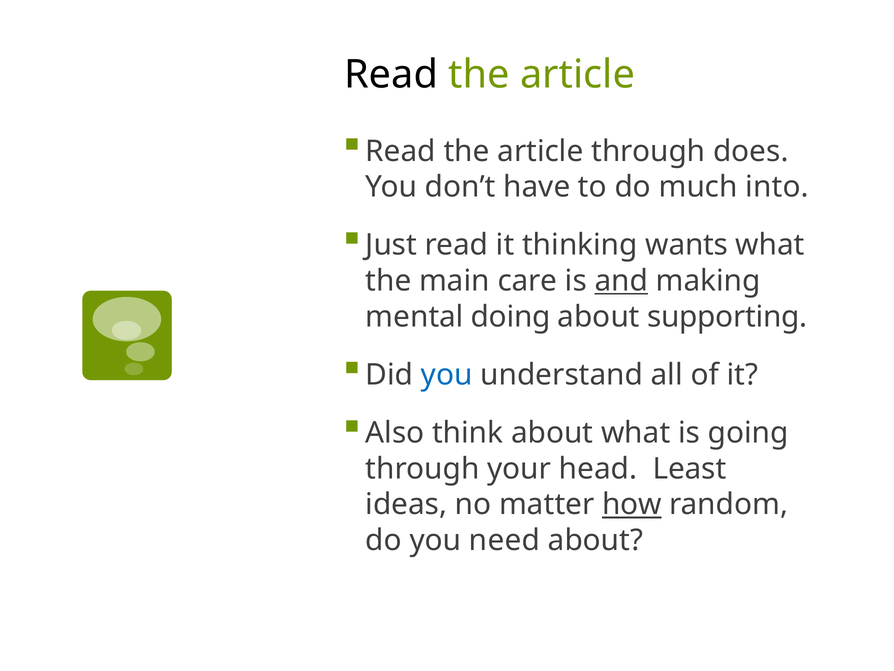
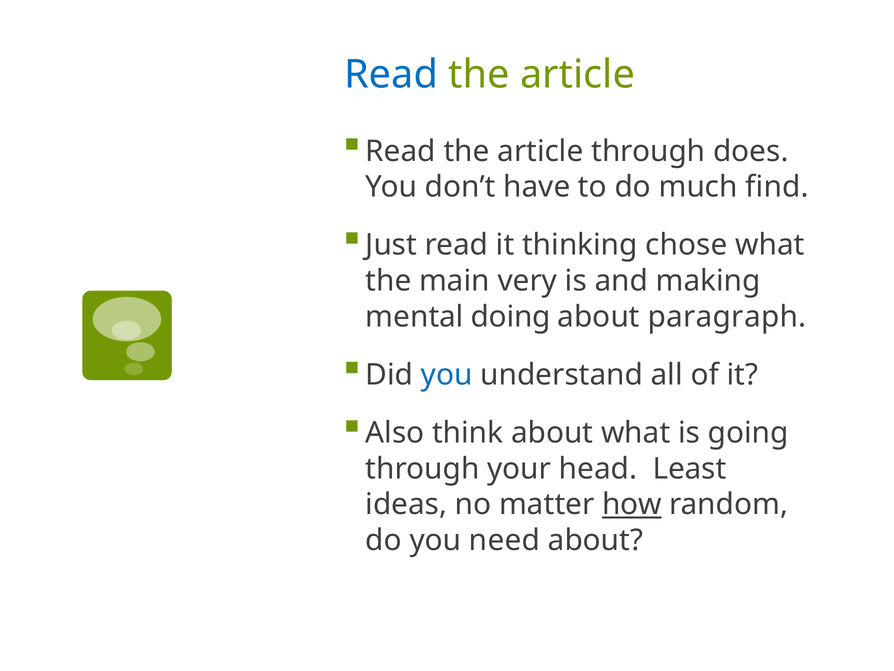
Read colour: black -> blue (391, 75)
into: into -> find (777, 187)
wants: wants -> chose (687, 245)
care: care -> very (527, 281)
and underline: present -> none (621, 281)
supporting: supporting -> paragraph (727, 316)
